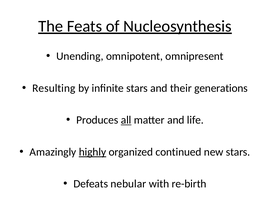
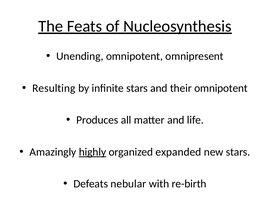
their generations: generations -> omnipotent (221, 88)
all underline: present -> none (126, 120)
continued: continued -> expanded (178, 152)
